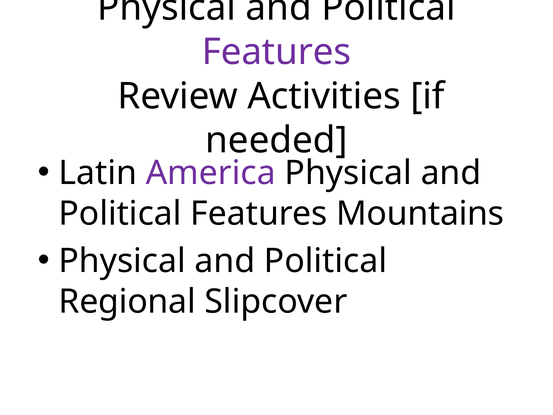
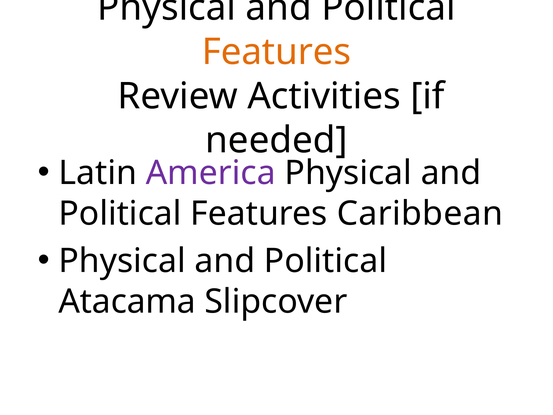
Features colour: purple -> orange (276, 52)
Mountains: Mountains -> Caribbean (420, 214)
Regional: Regional -> Atacama (127, 301)
